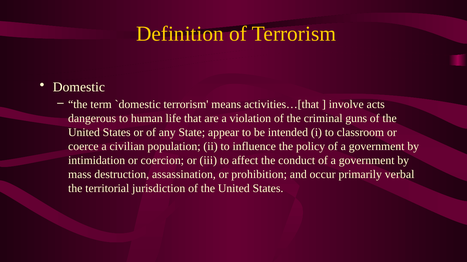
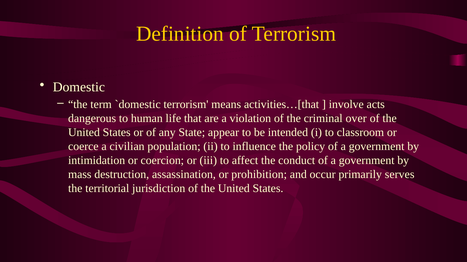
guns: guns -> over (356, 119)
verbal: verbal -> serves (400, 175)
